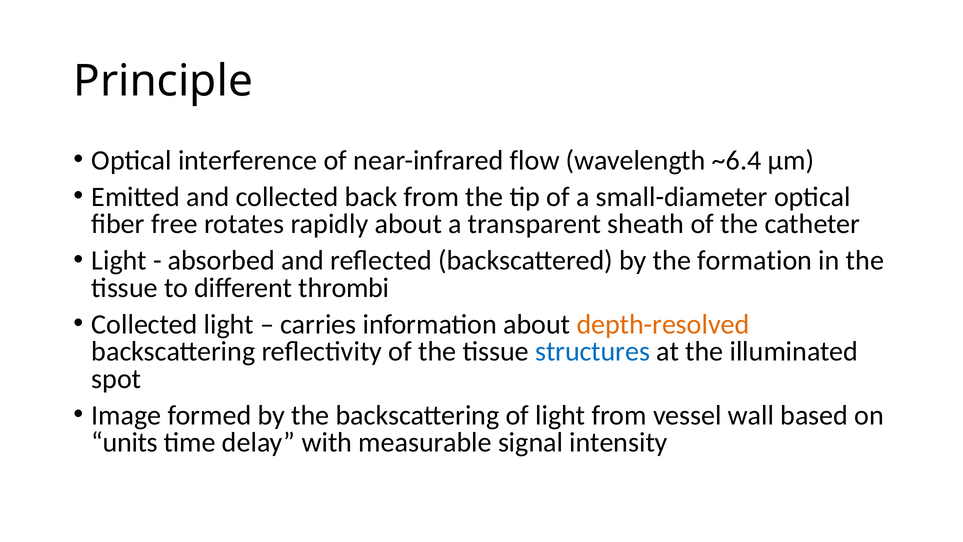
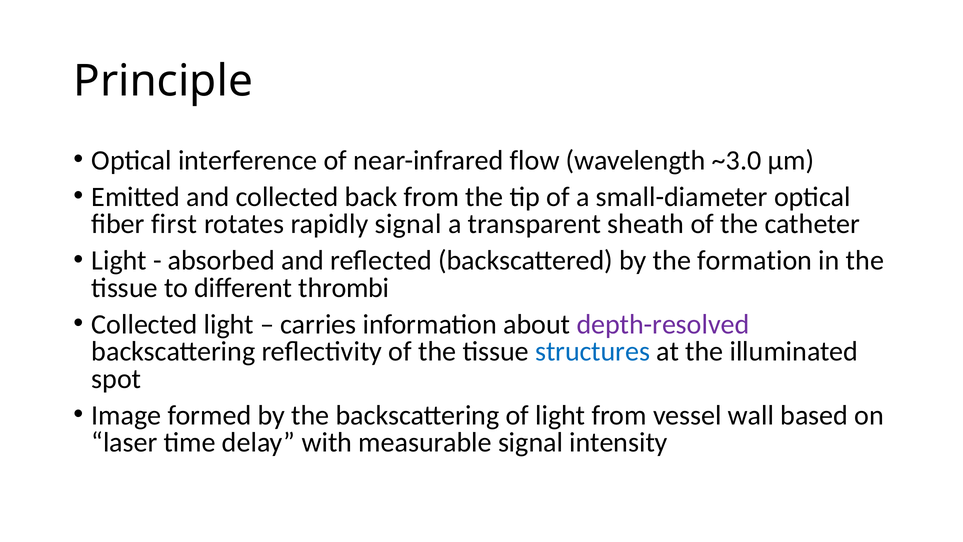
~6.4: ~6.4 -> ~3.0 (737, 160)
free: free -> first (174, 224)
rapidly about: about -> signal (408, 224)
depth-resolved colour: orange -> purple (663, 324)
units: units -> laser (124, 442)
